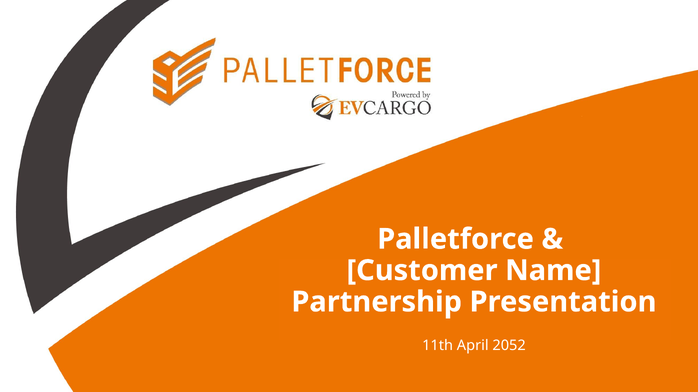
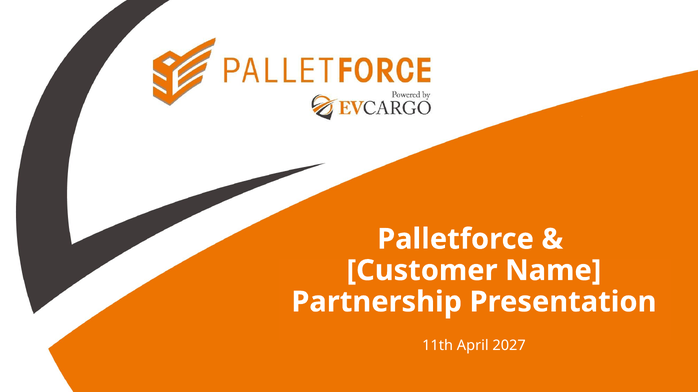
2052: 2052 -> 2027 (509, 346)
